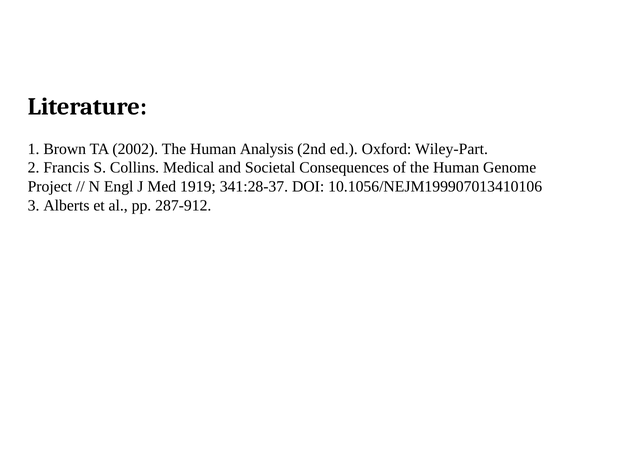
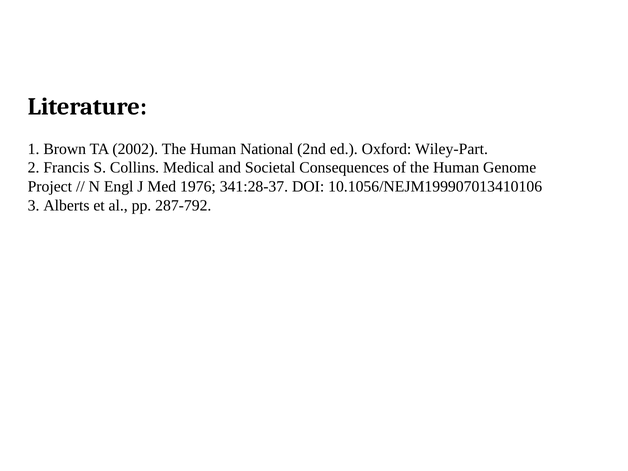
Analysis: Analysis -> National (267, 149)
1919: 1919 -> 1976 (198, 187)
287-912: 287-912 -> 287-792 (183, 205)
